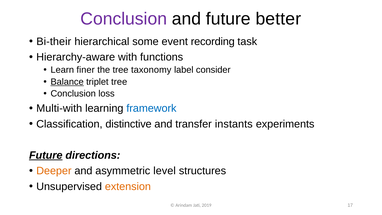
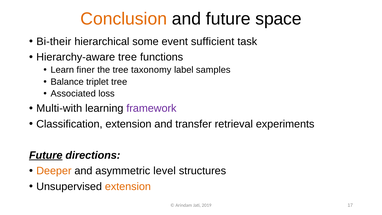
Conclusion colour: purple -> orange (124, 19)
better: better -> space (278, 19)
recording: recording -> sufficient (213, 42)
Hierarchy-aware with: with -> tree (128, 57)
consider: consider -> samples (213, 70)
Balance underline: present -> none (67, 82)
Conclusion: Conclusion -> Associated (73, 94)
framework colour: blue -> purple (151, 108)
Classification distinctive: distinctive -> extension (128, 124)
instants: instants -> retrieval (234, 124)
